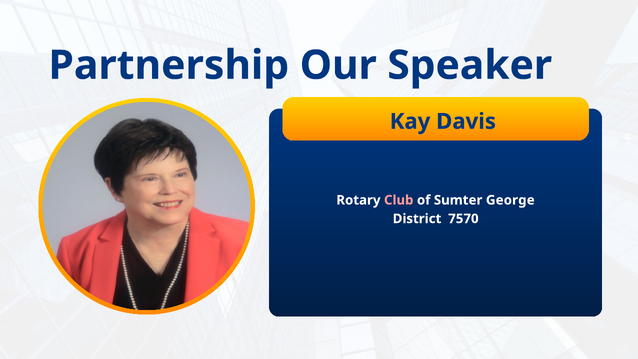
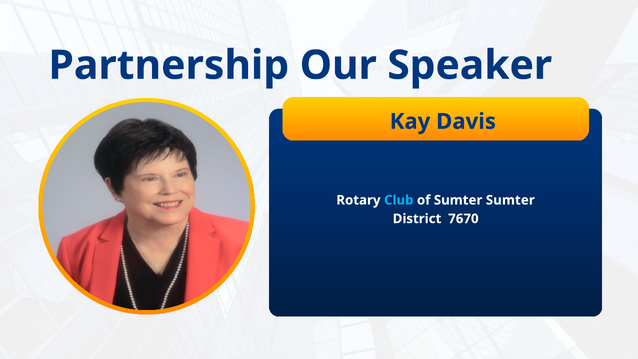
Club colour: pink -> light blue (399, 200)
Sumter George: George -> Sumter (510, 200)
7570: 7570 -> 7670 (463, 219)
